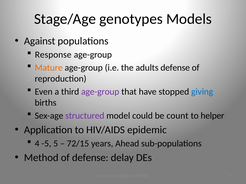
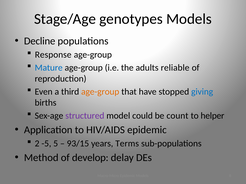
Against: Against -> Decline (40, 41)
Mature colour: orange -> blue (49, 68)
adults defense: defense -> reliable (175, 68)
age-group colour: purple -> orange (100, 92)
4: 4 -> 2 (37, 144)
72/15: 72/15 -> 93/15 (78, 144)
Ahead: Ahead -> Terms (127, 144)
of defense: defense -> develop (90, 158)
